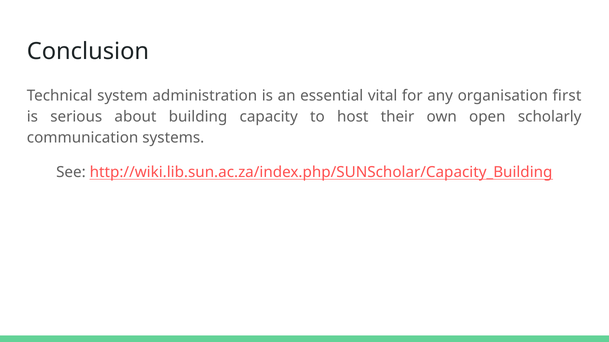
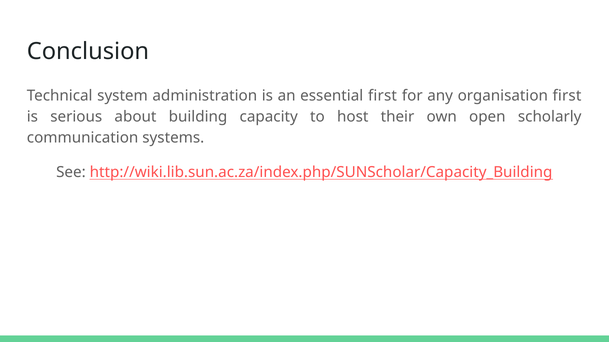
essential vital: vital -> first (383, 96)
